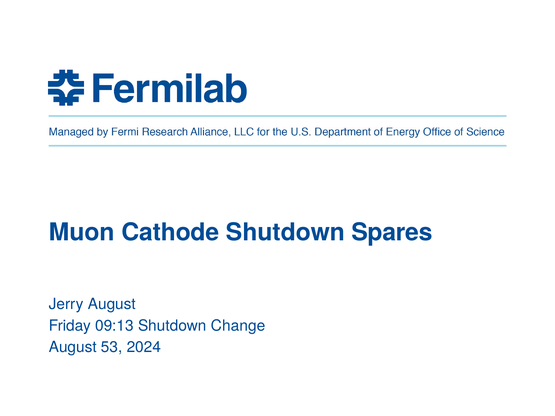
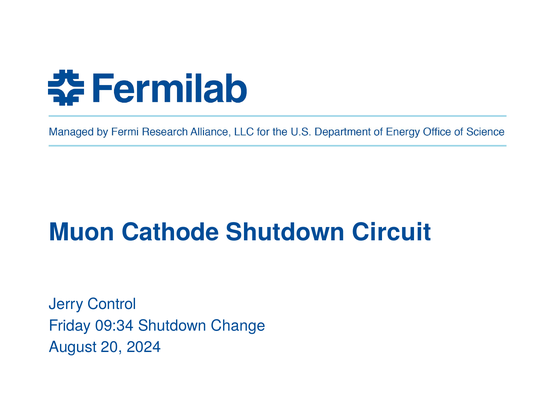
Spares: Spares -> Circuit (392, 233)
Jerry August: August -> Control (112, 304)
09:13: 09:13 -> 09:34 (114, 326)
53: 53 -> 20 (112, 347)
